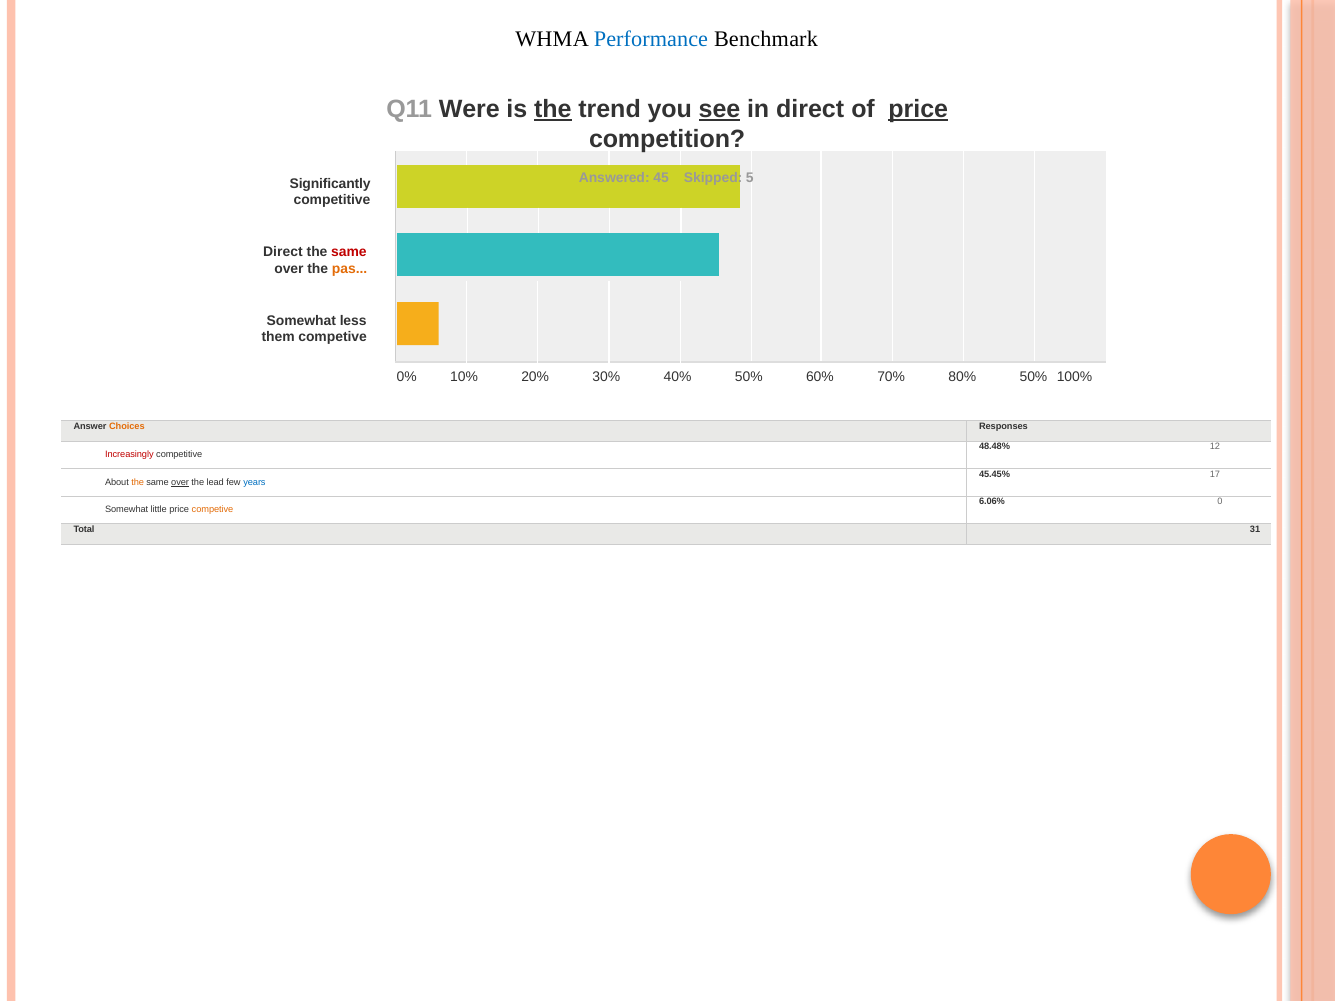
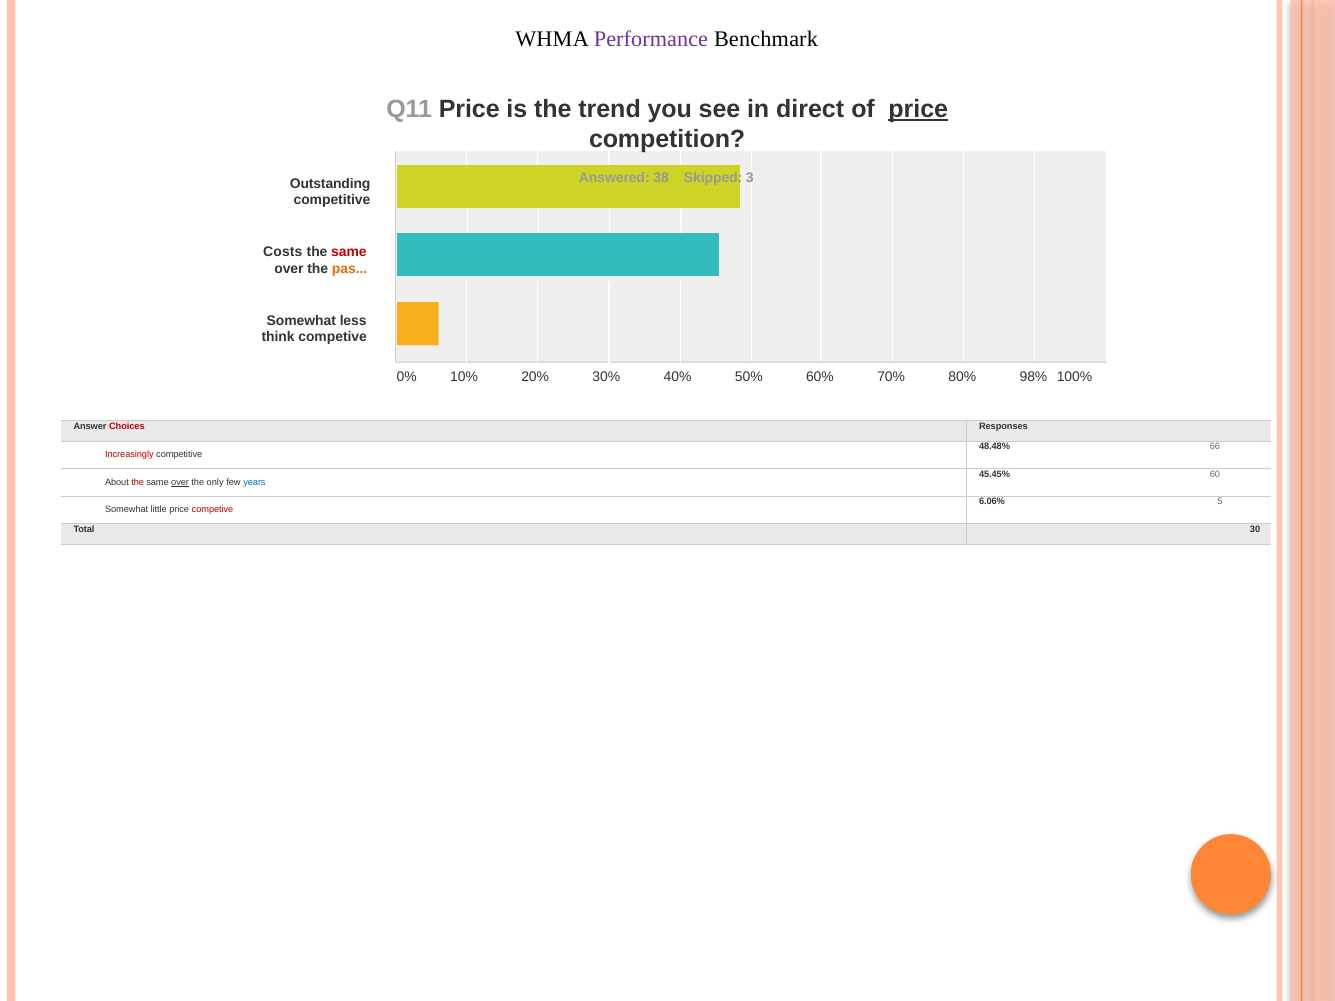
Performance colour: blue -> purple (651, 39)
Q11 Were: Were -> Price (469, 109)
the underline: present -> none (553, 109)
see underline: present -> none (720, 109)
45: 45 -> 38 (661, 178)
5: 5 -> 3 (750, 178)
Significantly: Significantly -> Outstanding (330, 184)
Direct: Direct -> Costs (283, 252)
them: them -> think (278, 337)
80% 50%: 50% -> 98% (1033, 377)
Choices colour: orange -> red (127, 426)
12: 12 -> 66 (1215, 447)
17: 17 -> 60 (1215, 474)
the colour: orange -> red (138, 482)
lead: lead -> only (215, 482)
0: 0 -> 5 (1220, 502)
competive colour: orange -> red (213, 510)
31: 31 -> 30 (1255, 529)
